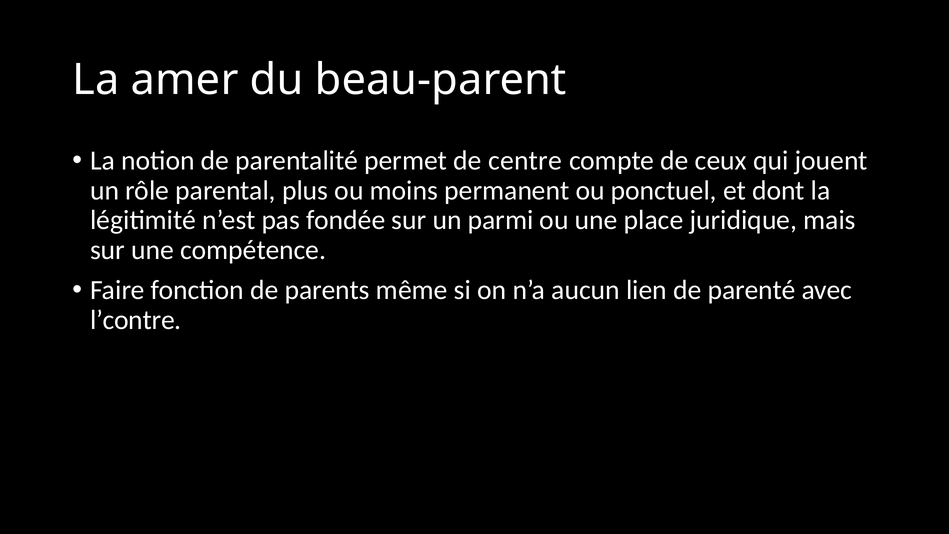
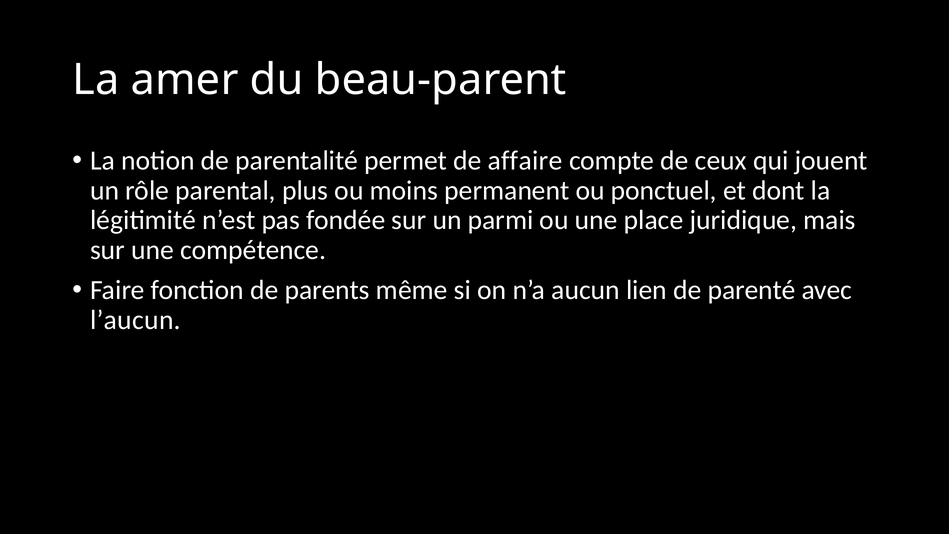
centre: centre -> affaire (525, 160)
l’contre: l’contre -> l’aucun (135, 320)
